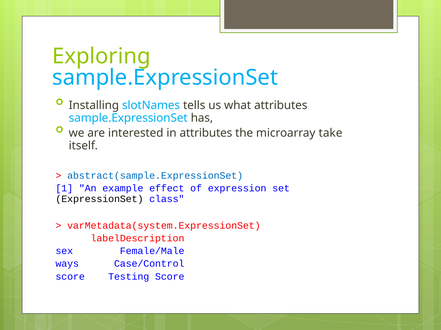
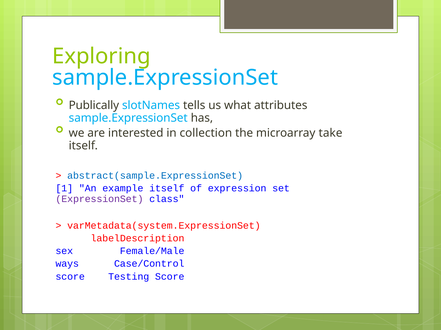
Installing: Installing -> Publically (94, 106)
in attributes: attributes -> collection (206, 133)
example effect: effect -> itself (167, 189)
ExpressionSet colour: black -> purple (99, 199)
